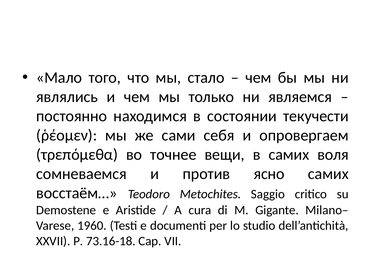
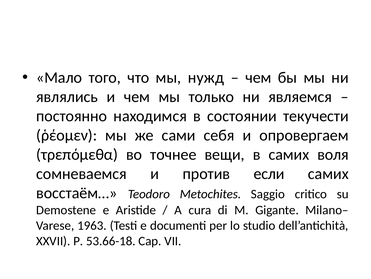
стало: стало -> нужд (206, 77)
ясно: ясно -> если (269, 173)
1960: 1960 -> 1963 (92, 225)
73.16-18: 73.16-18 -> 53.66-18 (111, 241)
